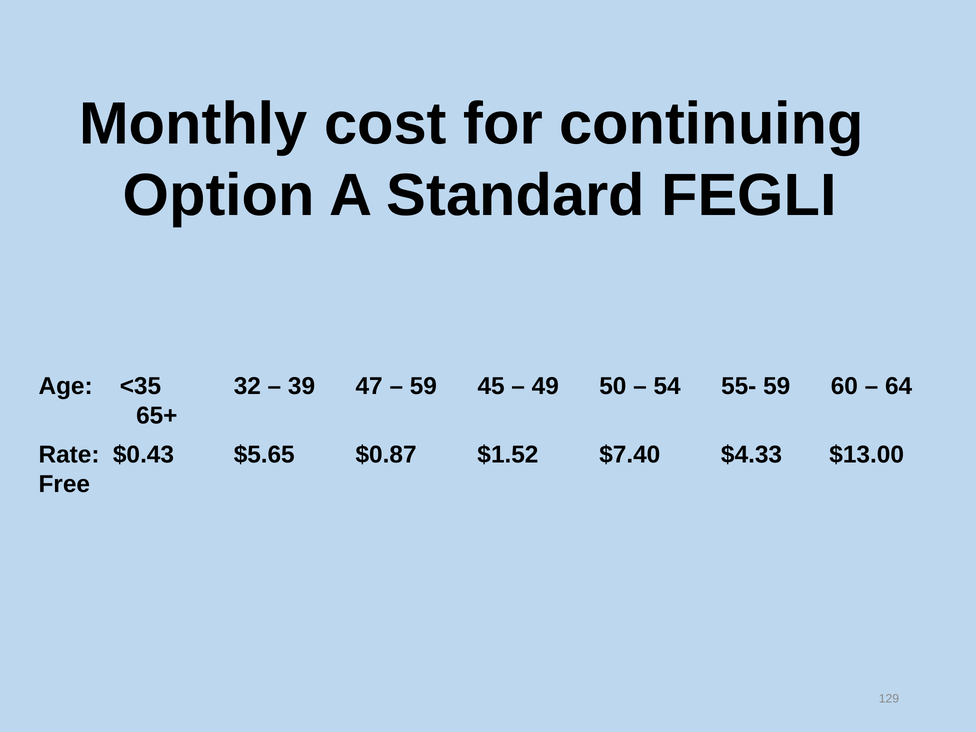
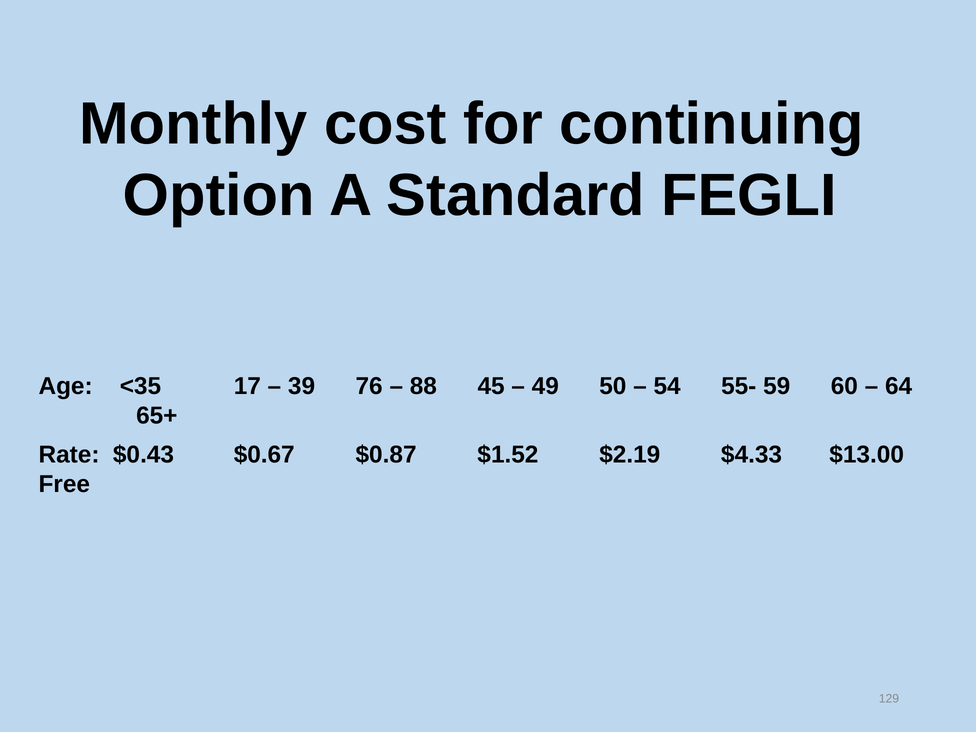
32: 32 -> 17 (247, 386)
47: 47 -> 76 (369, 386)
59: 59 -> 88 (423, 386)
$5.65: $5.65 -> $0.67 (264, 455)
$7.40: $7.40 -> $2.19 (630, 455)
